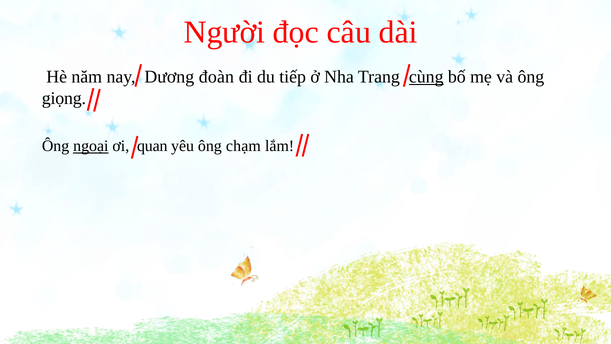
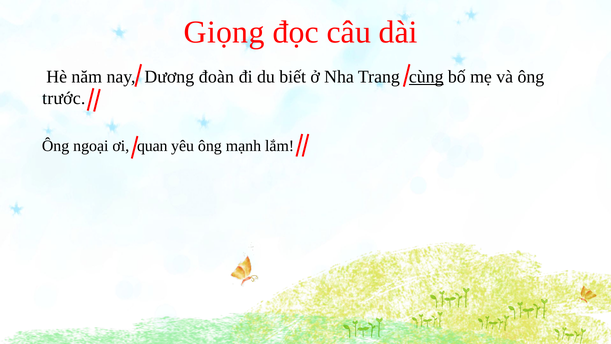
Người: Người -> Giọng (224, 32)
tiếp: tiếp -> biết (293, 77)
giọng: giọng -> trước (64, 98)
ngoại underline: present -> none (91, 146)
chạm: chạm -> mạnh (243, 146)
